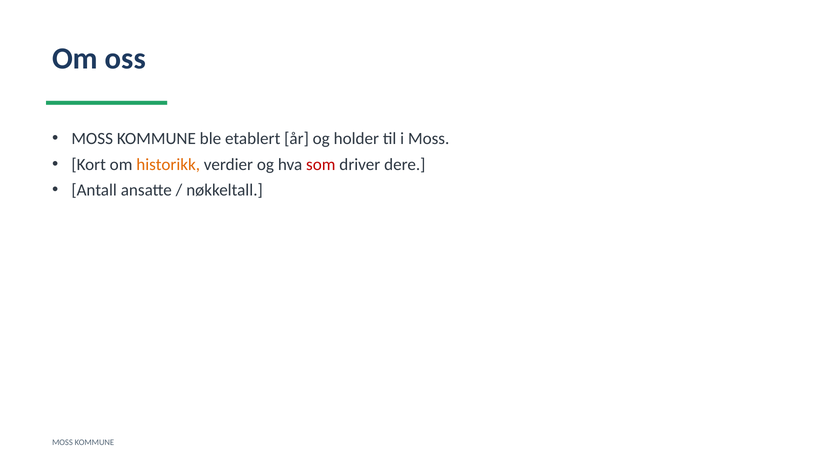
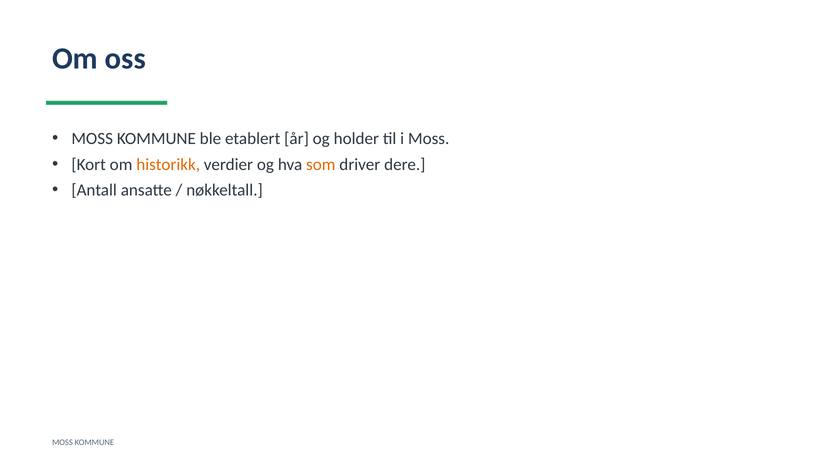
som colour: red -> orange (321, 165)
